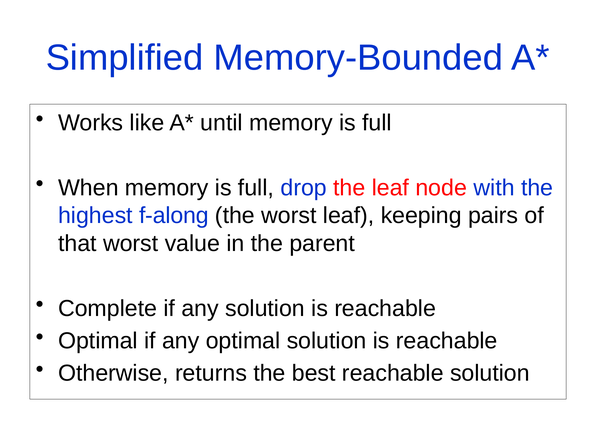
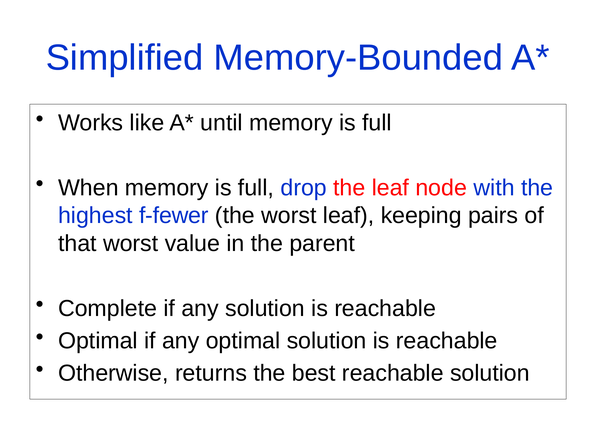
f-along: f-along -> f-fewer (174, 216)
